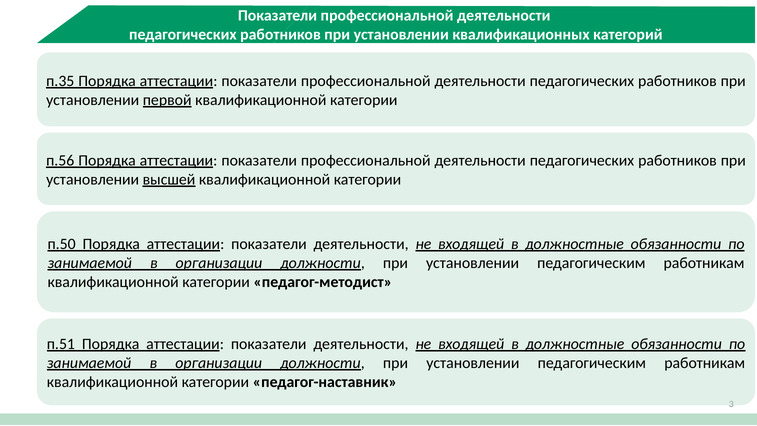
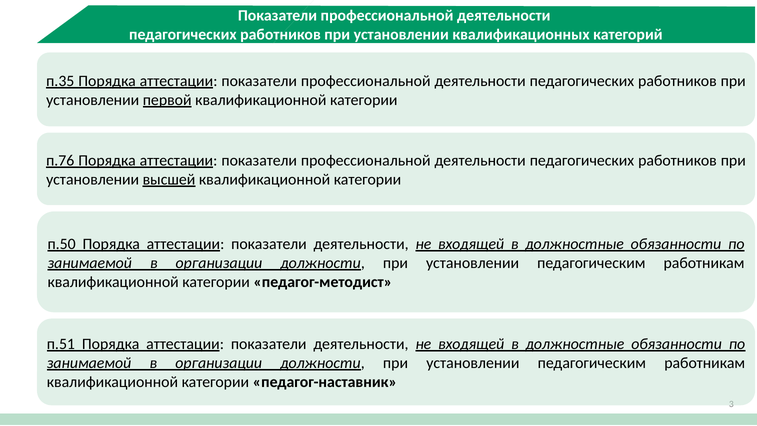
п.56: п.56 -> п.76 (60, 160)
